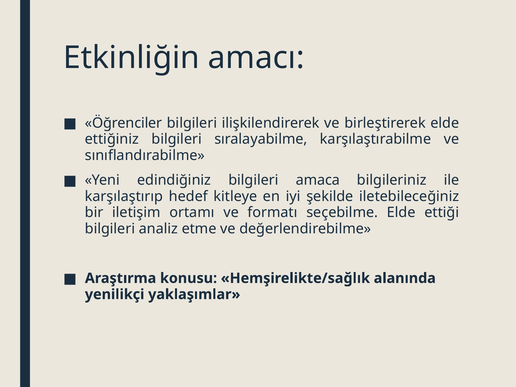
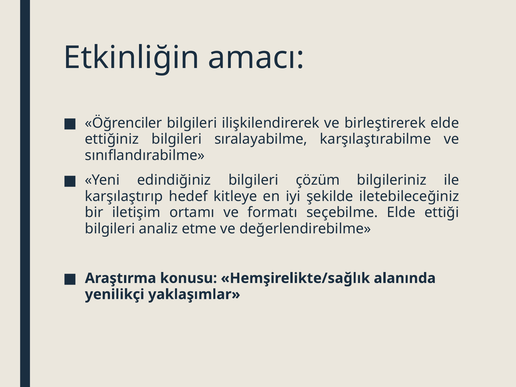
amaca: amaca -> çözüm (318, 180)
